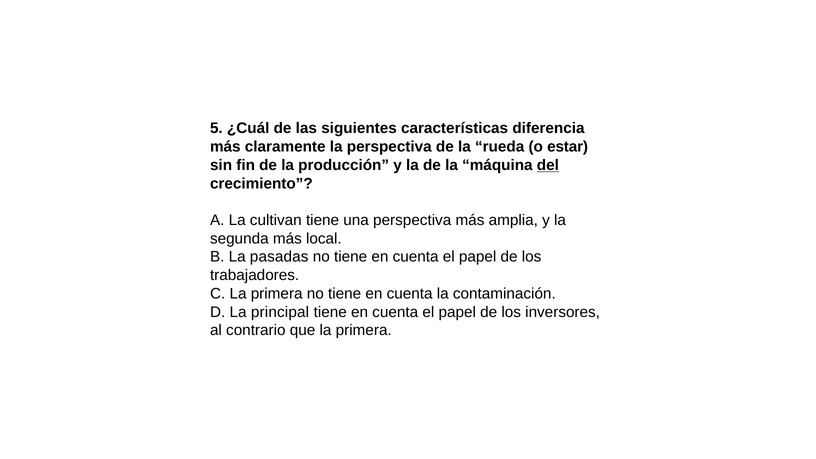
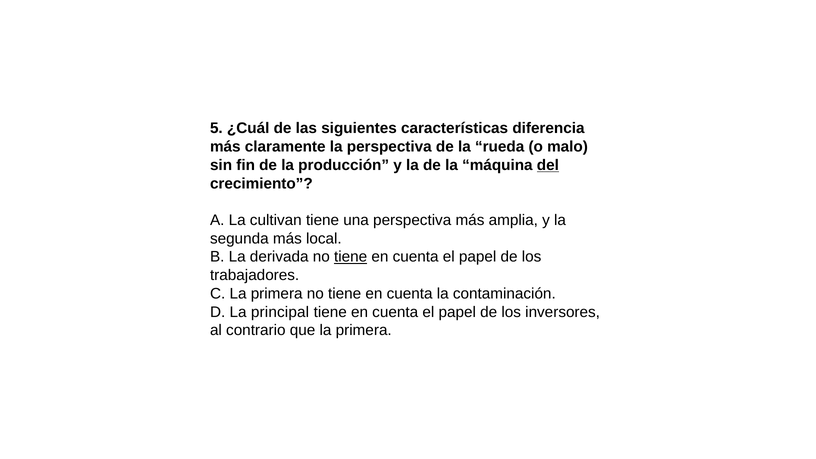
estar: estar -> malo (568, 147)
pasadas: pasadas -> derivada (279, 257)
tiene underline: none -> present (351, 257)
